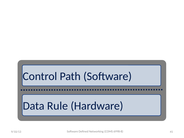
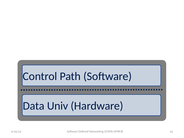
Rule: Rule -> Univ (58, 106)
